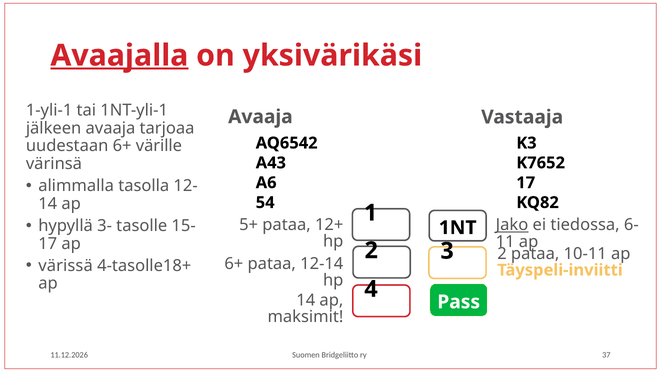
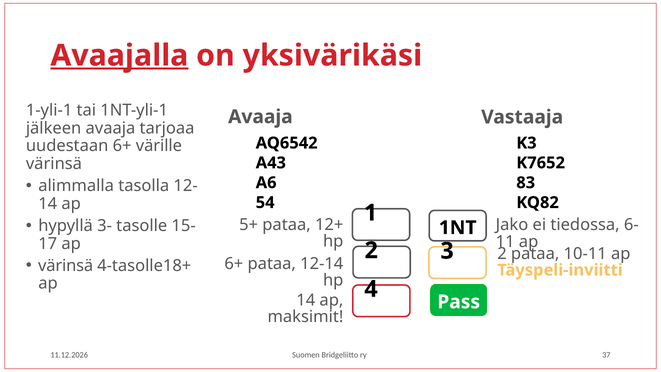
17: 17 -> 83 (526, 183)
Jako underline: present -> none (512, 225)
värissä: värissä -> värinsä (66, 265)
